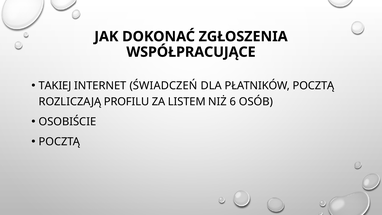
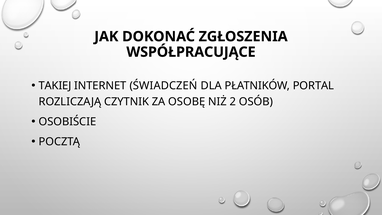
PŁATNIKÓW POCZTĄ: POCZTĄ -> PORTAL (313, 86)
PROFILU: PROFILU -> CZYTNIK (127, 102)
LISTEM: LISTEM -> OSOBĘ (187, 102)
6: 6 -> 2 (233, 102)
